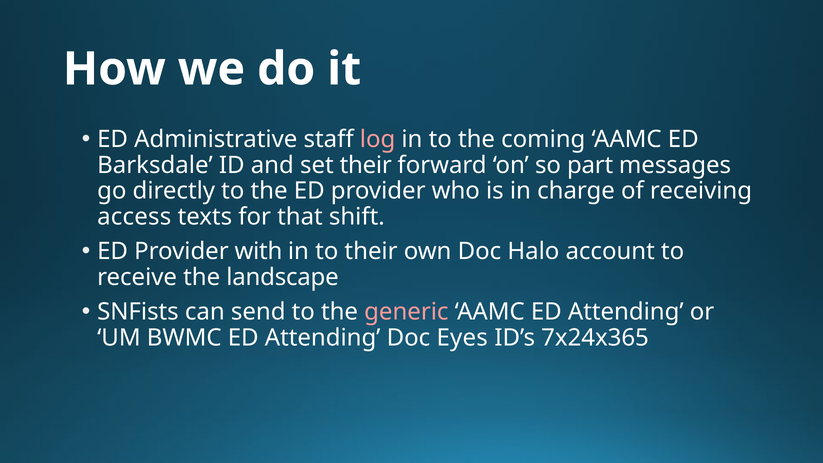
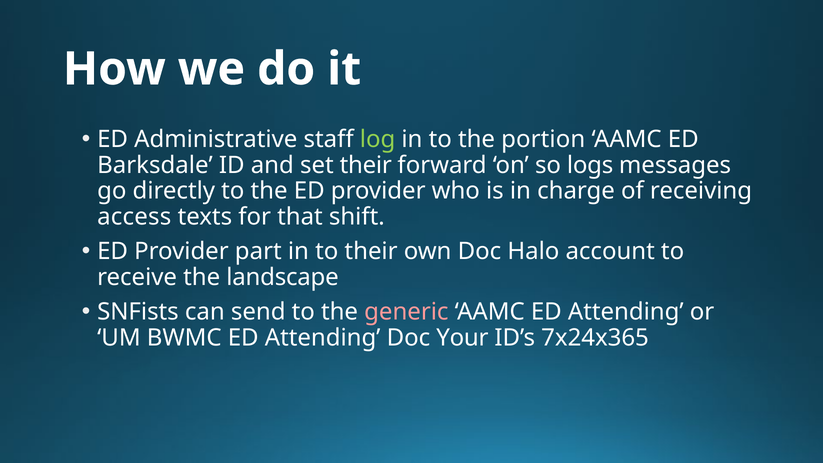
log colour: pink -> light green (378, 139)
coming: coming -> portion (543, 139)
part: part -> logs (590, 165)
with: with -> part (258, 251)
Eyes: Eyes -> Your (462, 338)
